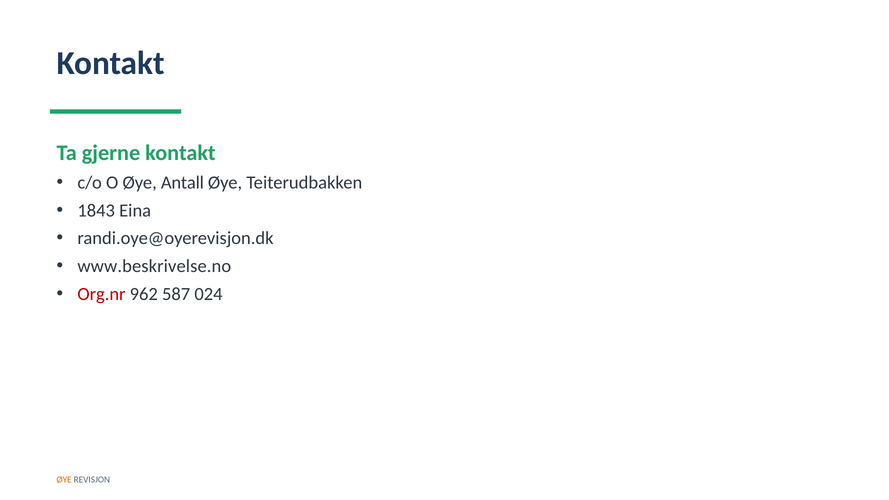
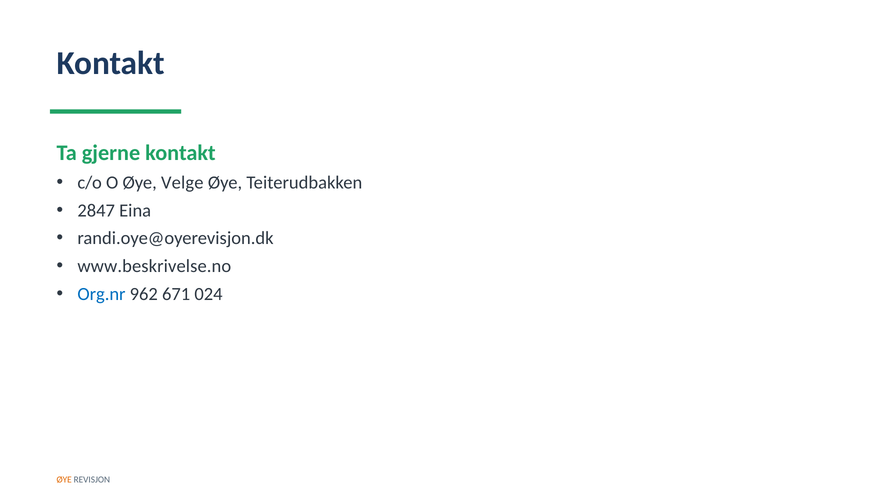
Antall: Antall -> Velge (182, 183)
1843: 1843 -> 2847 (96, 211)
Org.nr colour: red -> blue (101, 294)
587: 587 -> 671 (176, 294)
